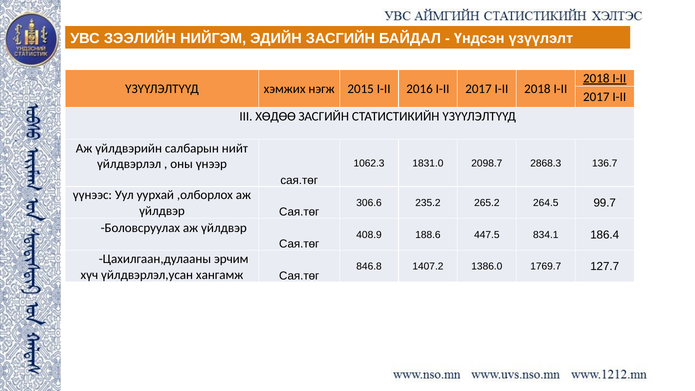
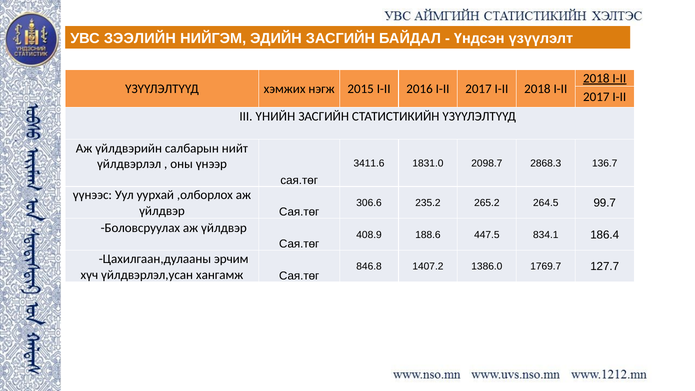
ХӨДӨӨ: ХӨДӨӨ -> ҮНИЙН (275, 117)
1062.3: 1062.3 -> 3411.6 (369, 163)
